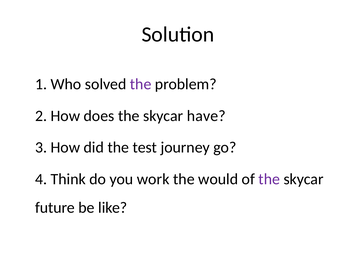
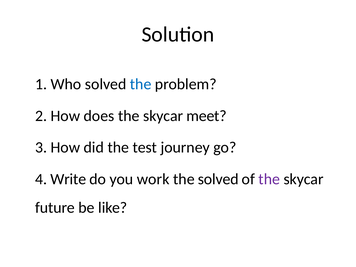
the colour: purple -> blue (141, 84)
have: have -> meet (207, 116)
Think: Think -> Write (68, 179)
the would: would -> solved (218, 179)
